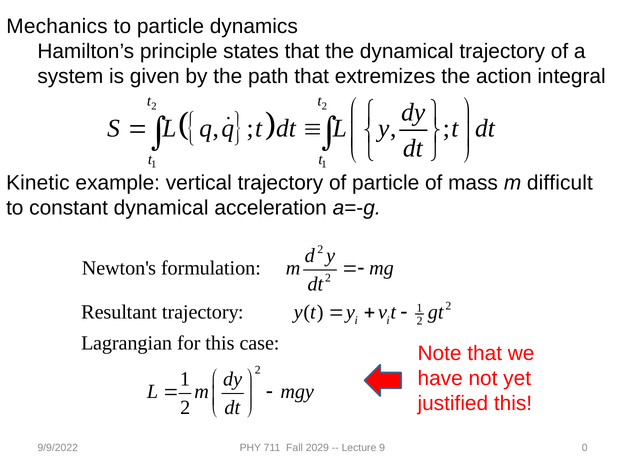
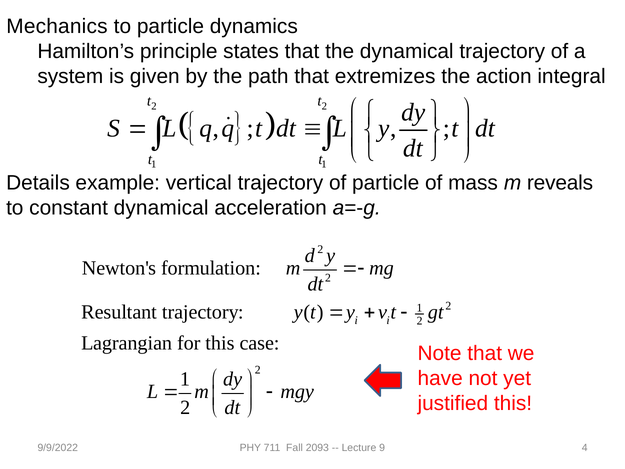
Kinetic: Kinetic -> Details (38, 183)
difficult: difficult -> reveals (560, 183)
2029: 2029 -> 2093 (317, 448)
0: 0 -> 4 (585, 448)
